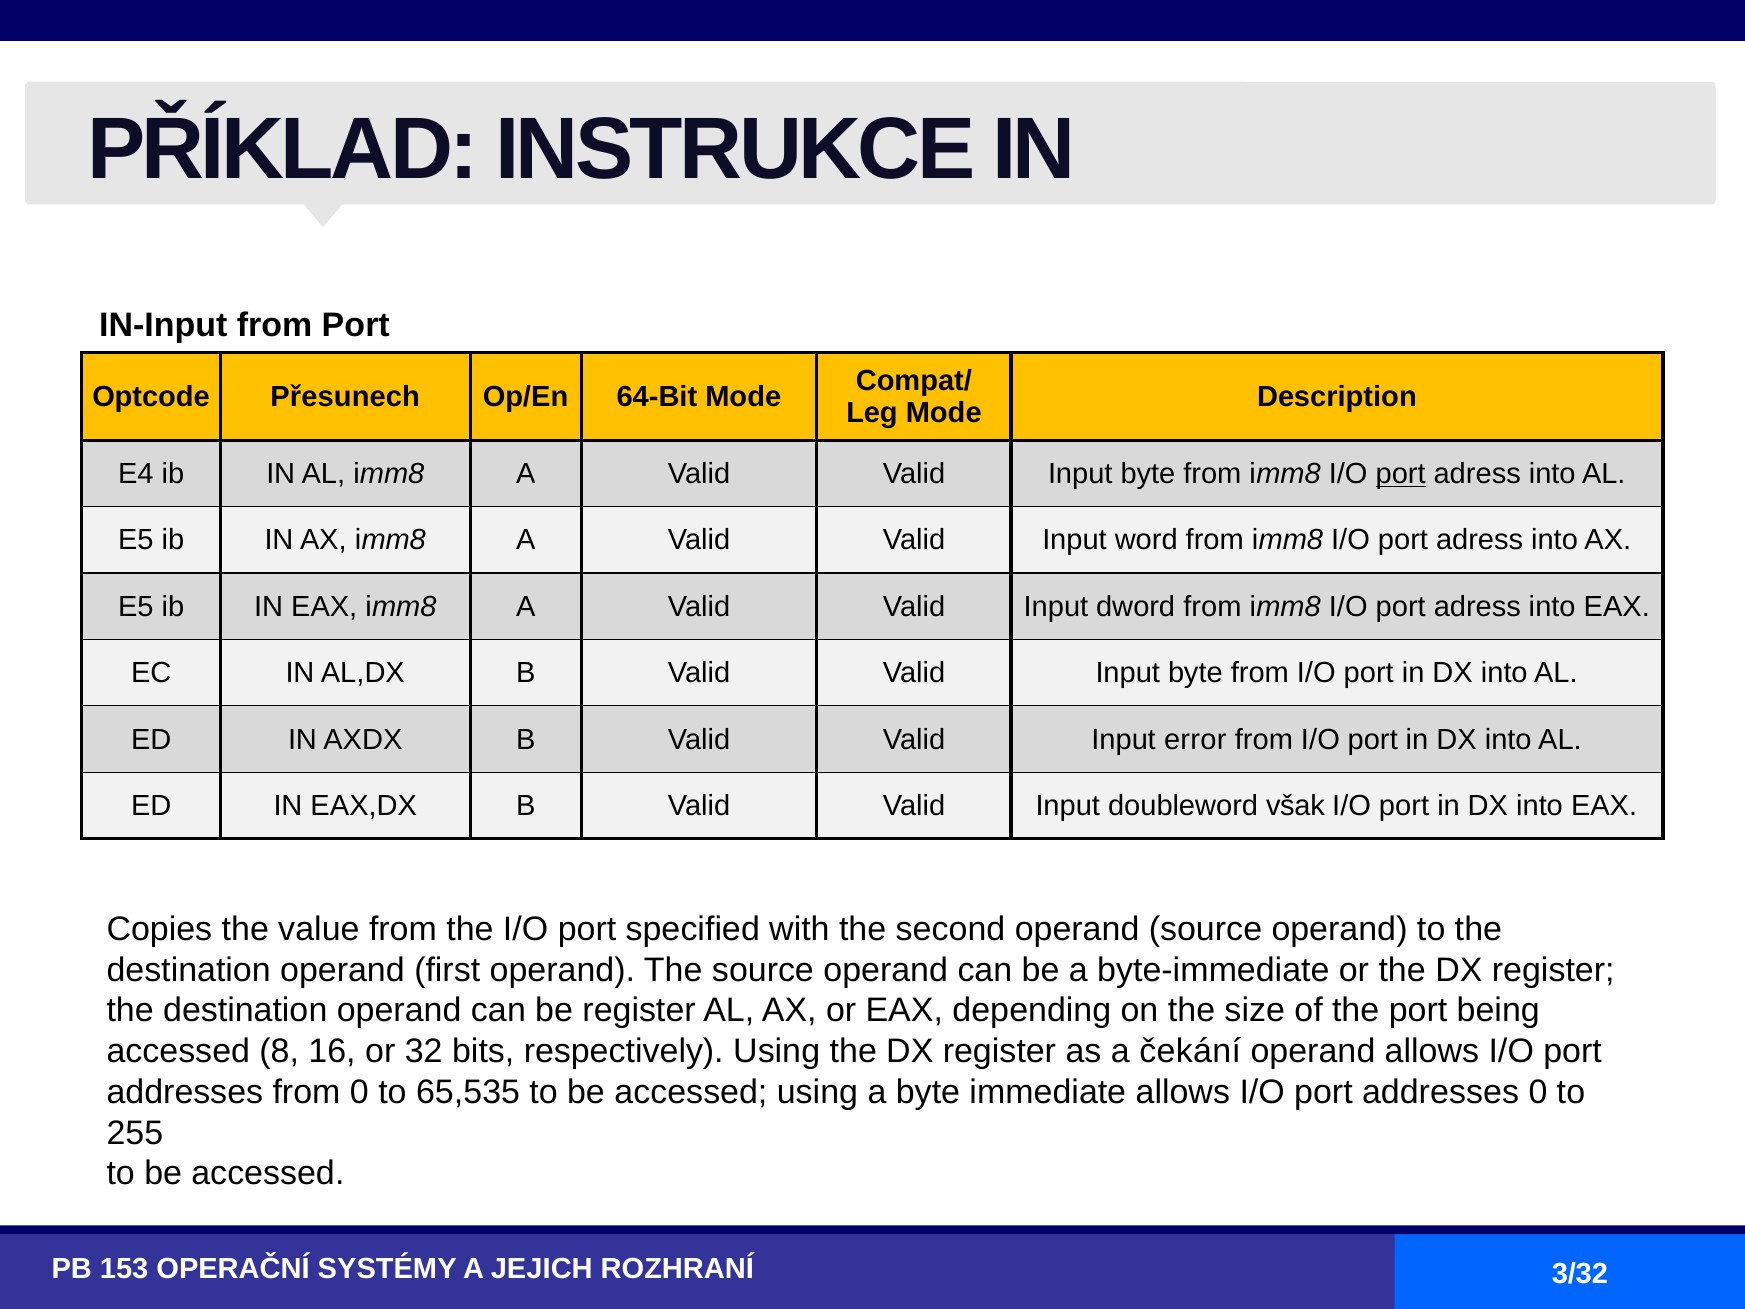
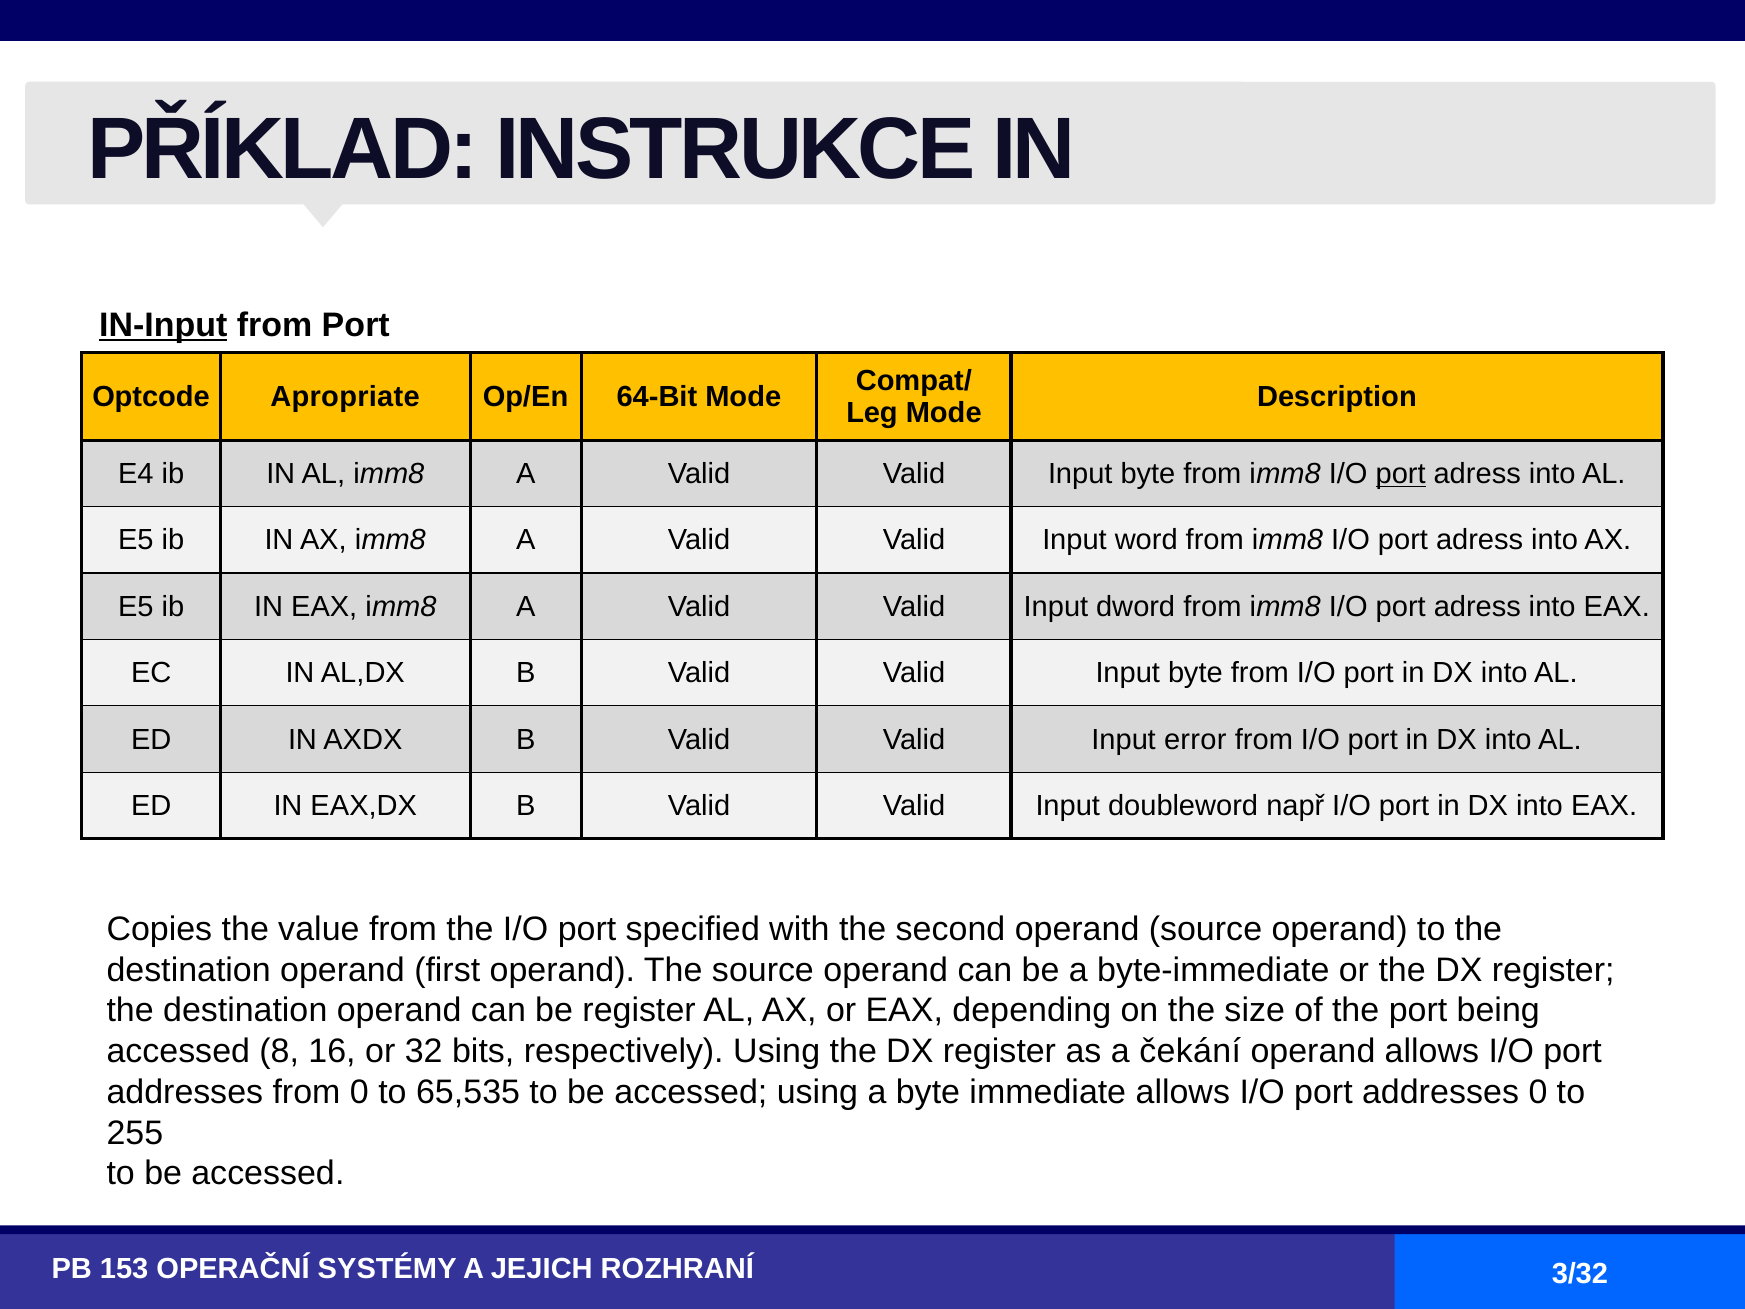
IN-Input underline: none -> present (163, 326)
Přesunech: Přesunech -> Apropriate (345, 397)
však: však -> např (1295, 806)
